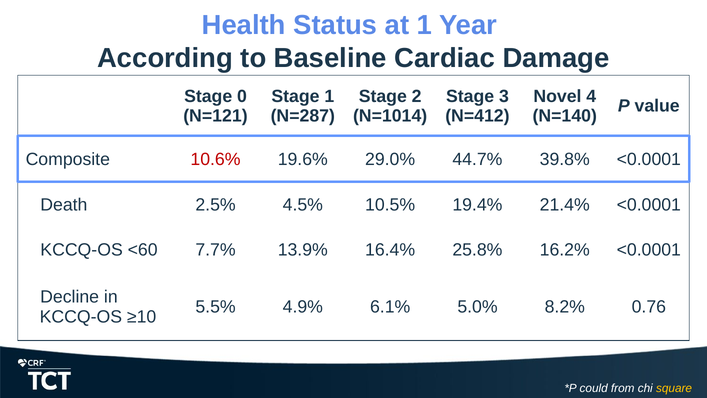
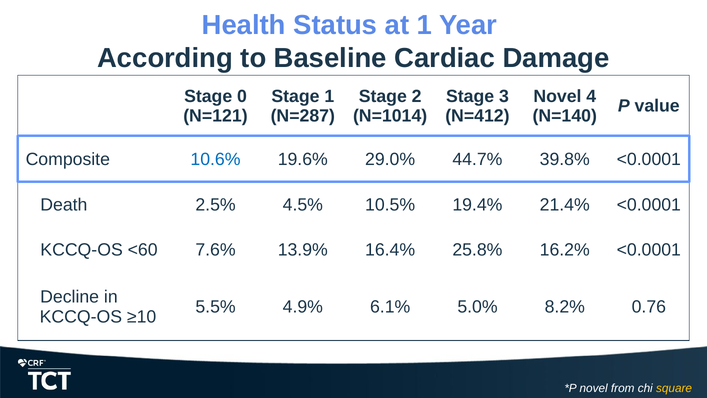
10.6% colour: red -> blue (215, 159)
7.7%: 7.7% -> 7.6% (216, 250)
could: could -> novel (594, 388)
